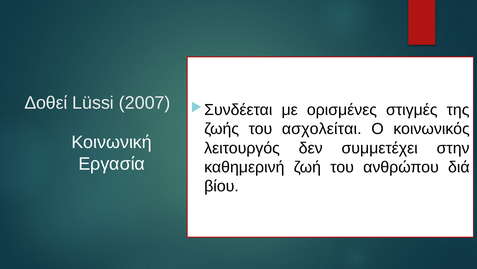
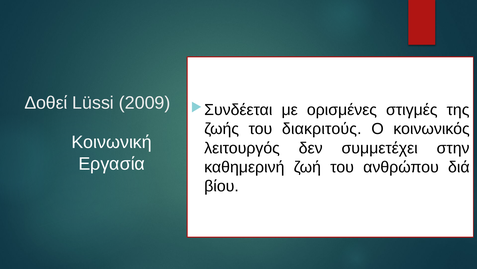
2007: 2007 -> 2009 (145, 103)
ασχολείται: ασχολείται -> διακριτούς (322, 129)
